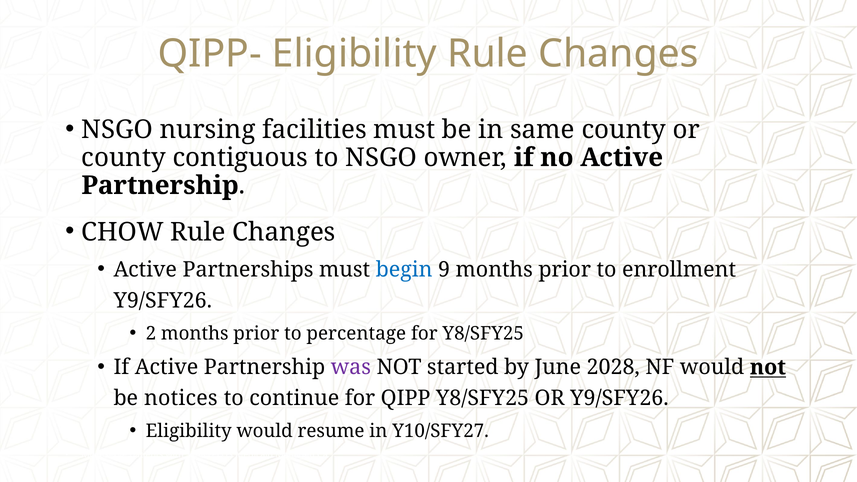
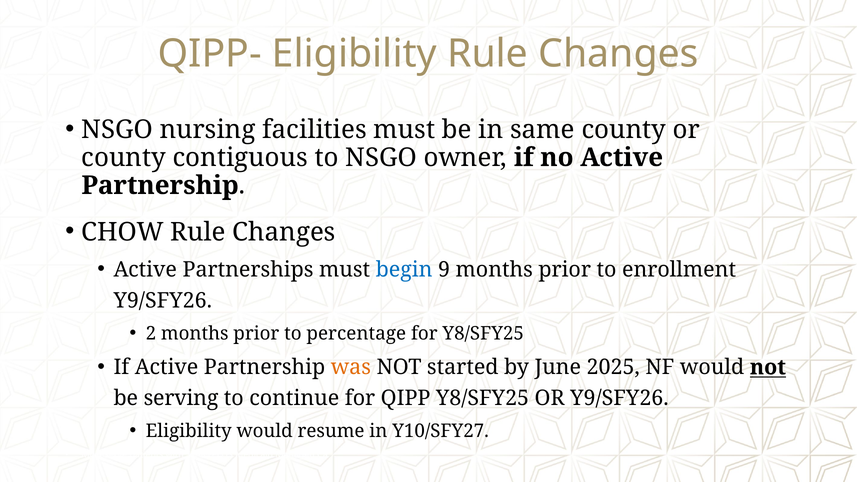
was colour: purple -> orange (351, 367)
2028: 2028 -> 2025 (613, 367)
notices: notices -> serving (181, 398)
